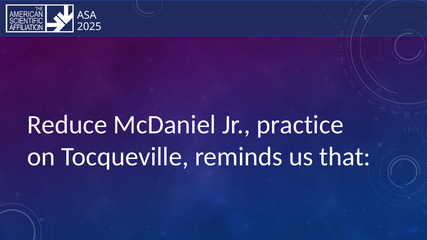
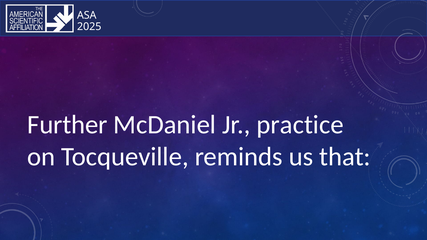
Reduce: Reduce -> Further (67, 125)
